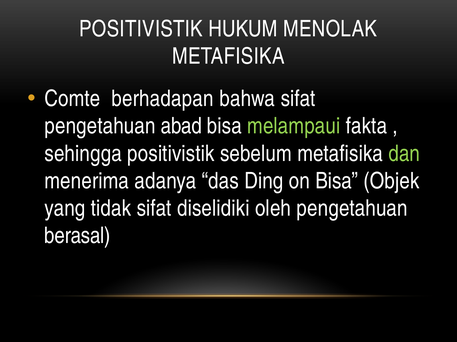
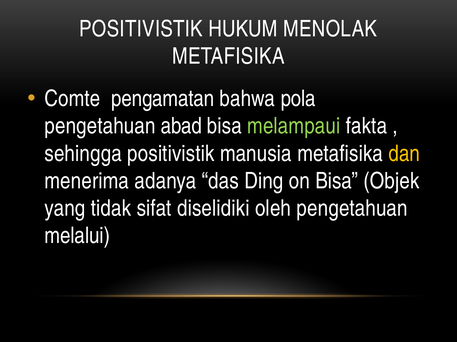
berhadapan: berhadapan -> pengamatan (163, 99)
bahwa sifat: sifat -> pola (298, 99)
sebelum: sebelum -> manusia (256, 154)
dan colour: light green -> yellow (404, 154)
berasal: berasal -> melalui (77, 236)
